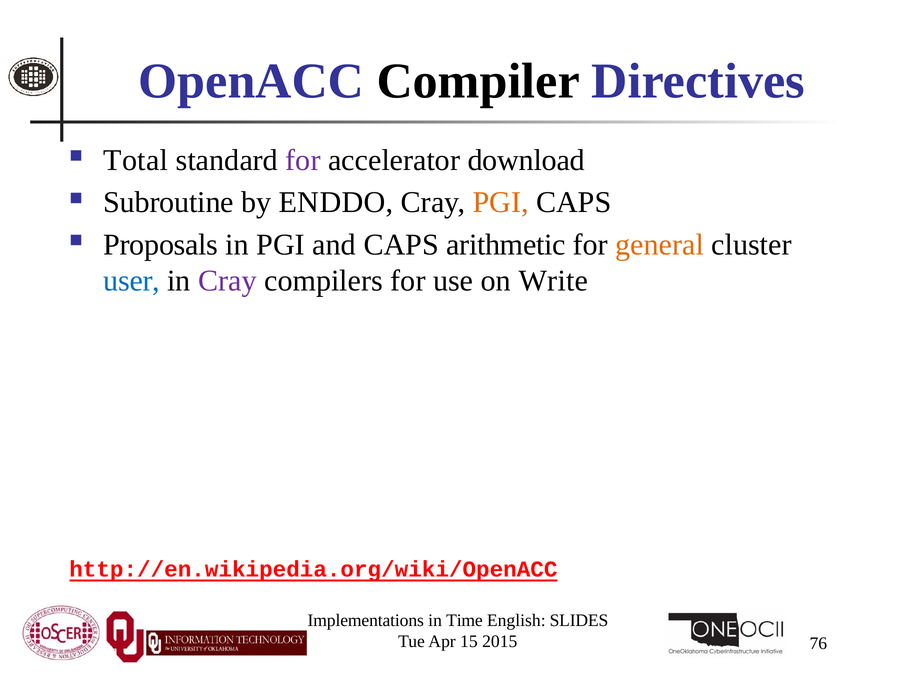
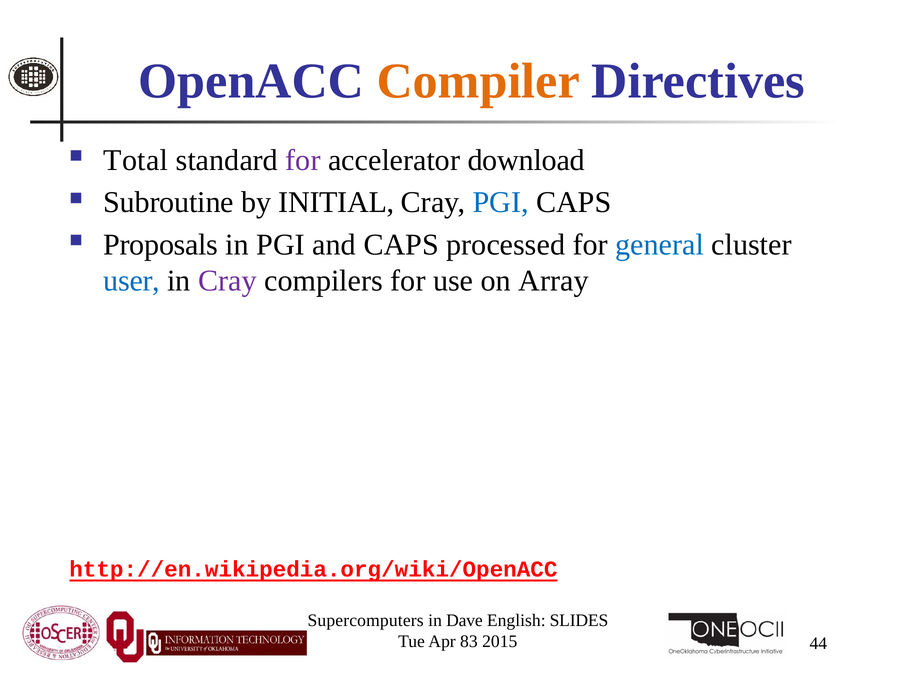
Compiler colour: black -> orange (478, 81)
ENDDO: ENDDO -> INITIAL (336, 202)
PGI colour: orange -> blue (501, 202)
arithmetic: arithmetic -> processed (506, 245)
general colour: orange -> blue (660, 245)
Write: Write -> Array (554, 281)
Implementations: Implementations -> Supercomputers (366, 620)
Time: Time -> Dave (464, 620)
15: 15 -> 83 (469, 642)
76: 76 -> 44 (818, 643)
